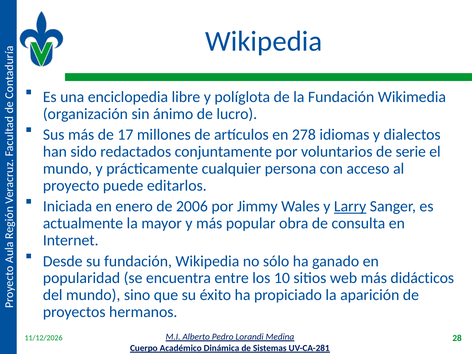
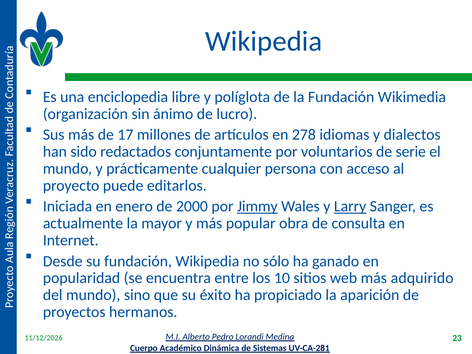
2006: 2006 -> 2000 (192, 206)
Jimmy underline: none -> present (257, 206)
didácticos: didácticos -> adquirido (422, 278)
28: 28 -> 23 (457, 338)
